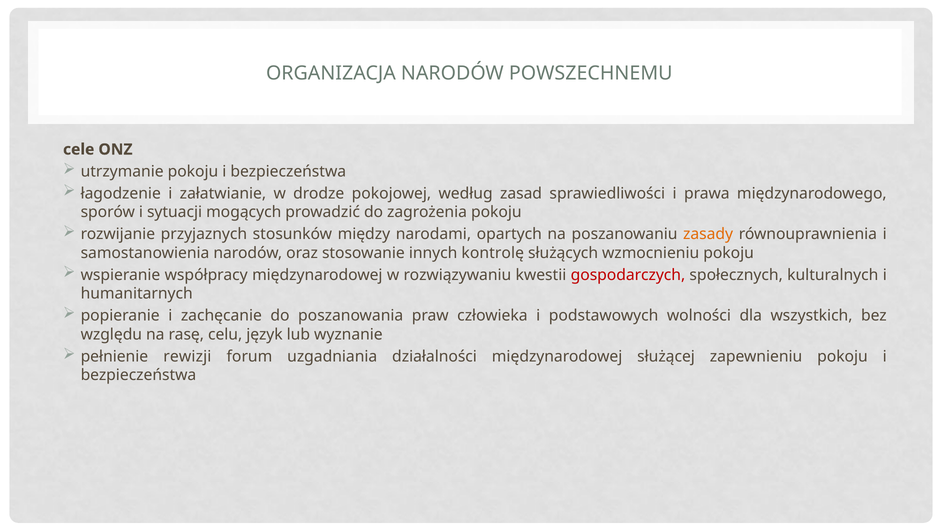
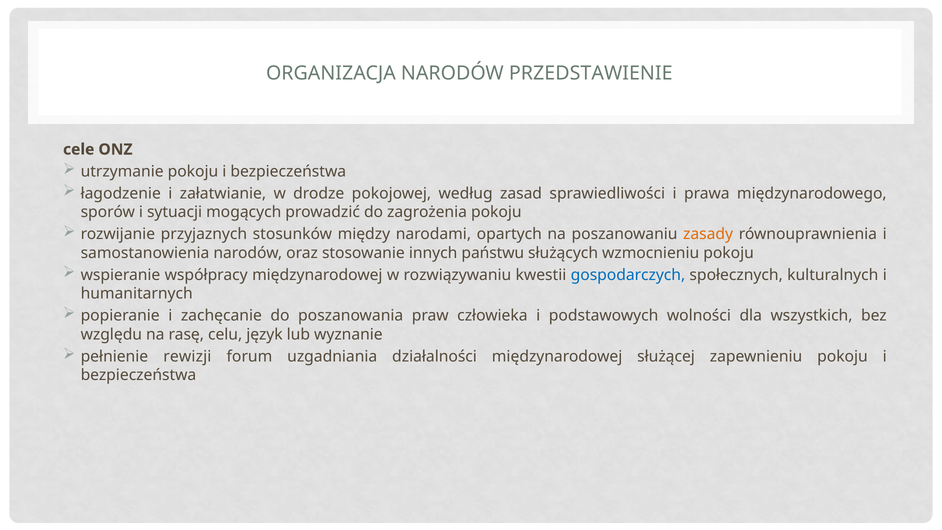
POWSZECHNEMU: POWSZECHNEMU -> PRZEDSTAWIENIE (591, 73)
kontrolę: kontrolę -> państwu (493, 253)
gospodarczych colour: red -> blue (628, 275)
